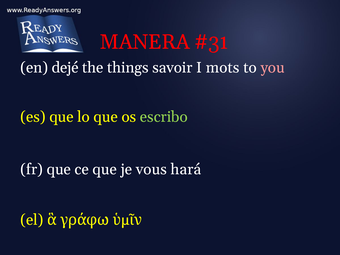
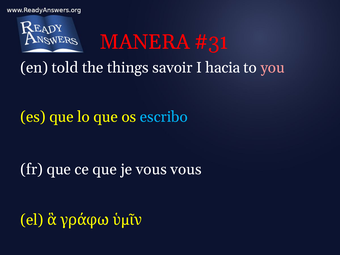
dejé: dejé -> told (65, 68)
mots: mots -> hacia (223, 68)
escribo colour: light green -> light blue (164, 117)
vous hará: hará -> vous (186, 169)
